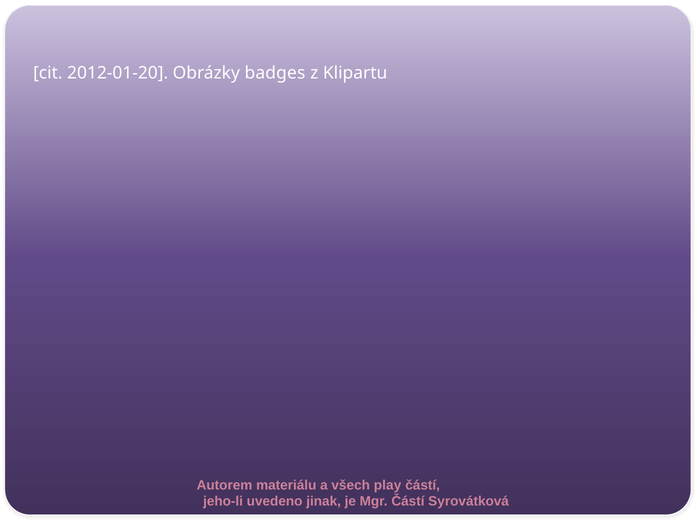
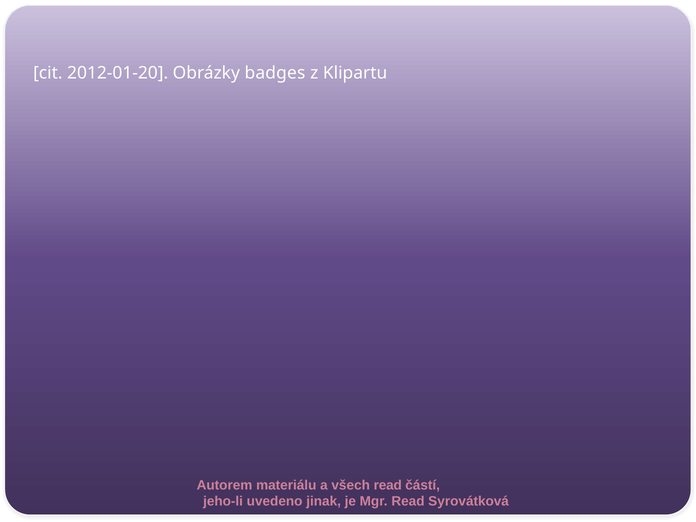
všech play: play -> read (388, 485)
Mgr Částí: Částí -> Read (408, 501)
